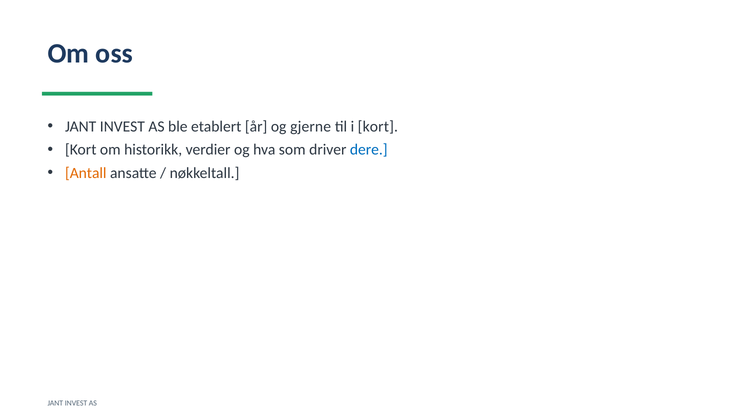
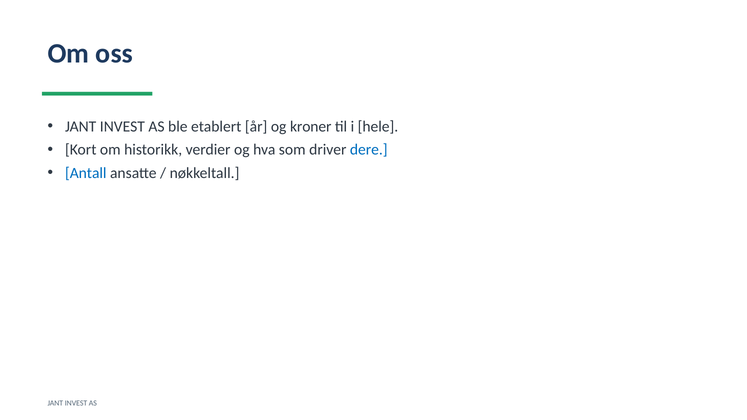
gjerne: gjerne -> kroner (311, 127)
i kort: kort -> hele (378, 127)
Antall colour: orange -> blue (86, 173)
